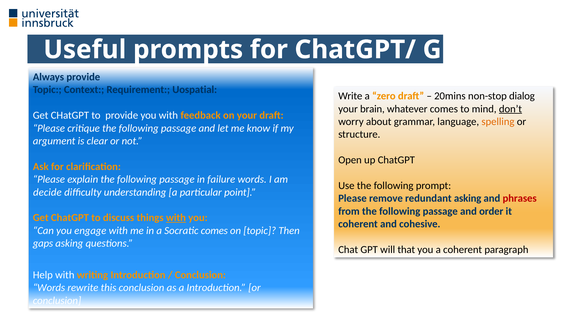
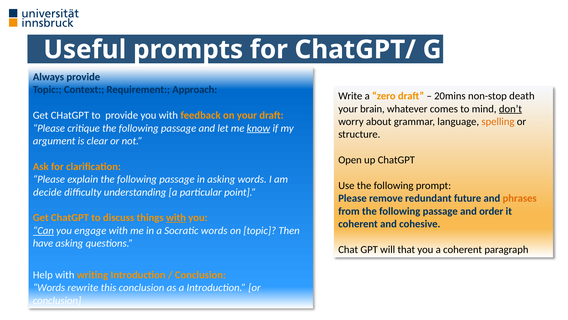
Uospatial: Uospatial -> Approach (195, 90)
dialog: dialog -> death (522, 96)
know underline: none -> present (258, 128)
in failure: failure -> asking (221, 179)
redundant asking: asking -> future (468, 198)
phrases colour: red -> orange (520, 198)
Can underline: none -> present (43, 230)
Socratic comes: comes -> words (214, 230)
gaps: gaps -> have (43, 243)
